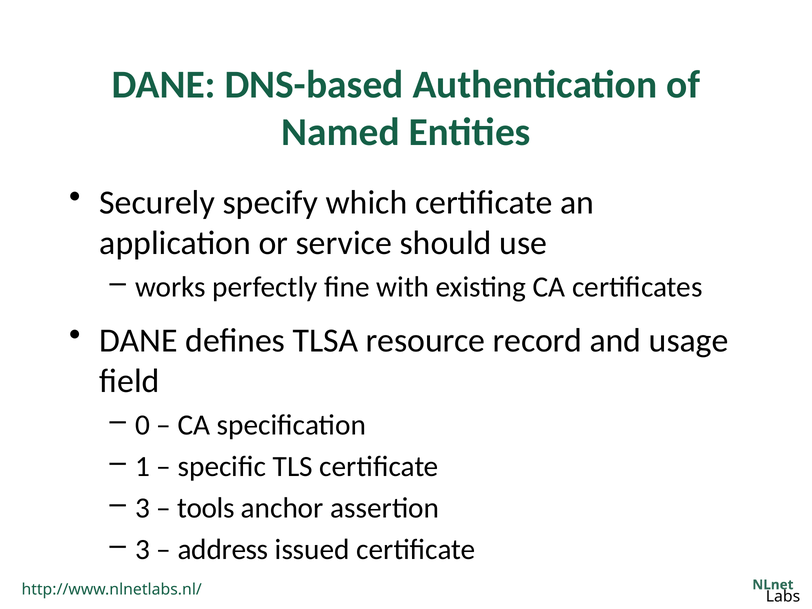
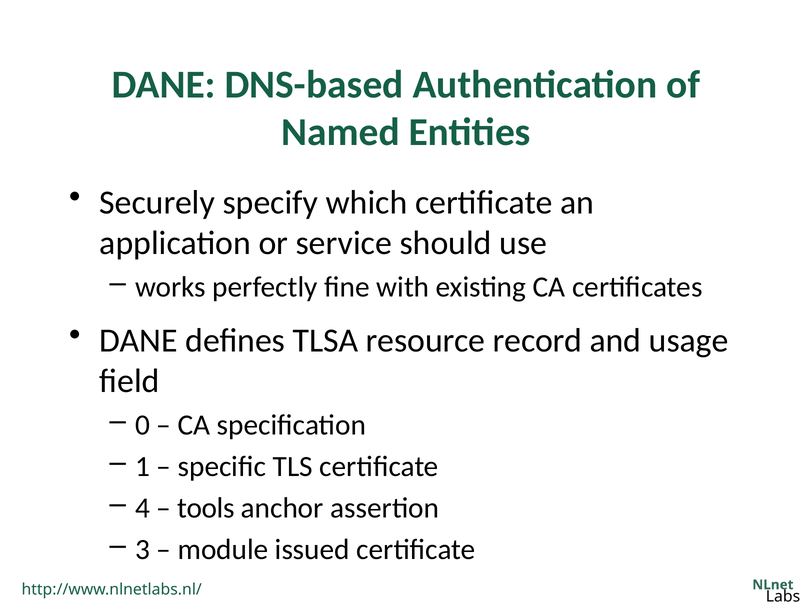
3: 3 -> 4 (142, 508)
address: address -> module (223, 550)
